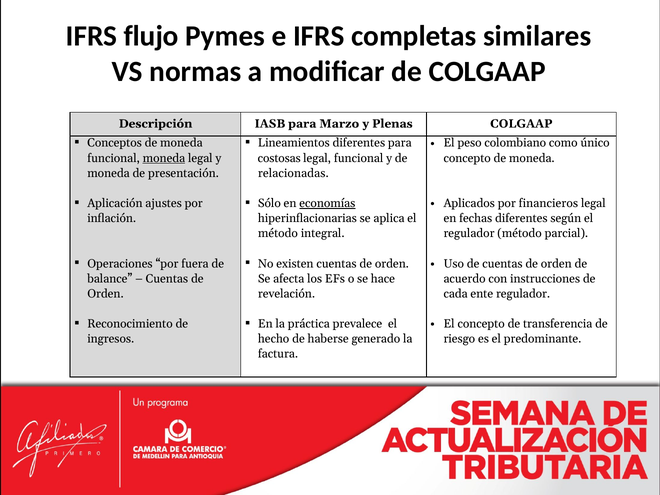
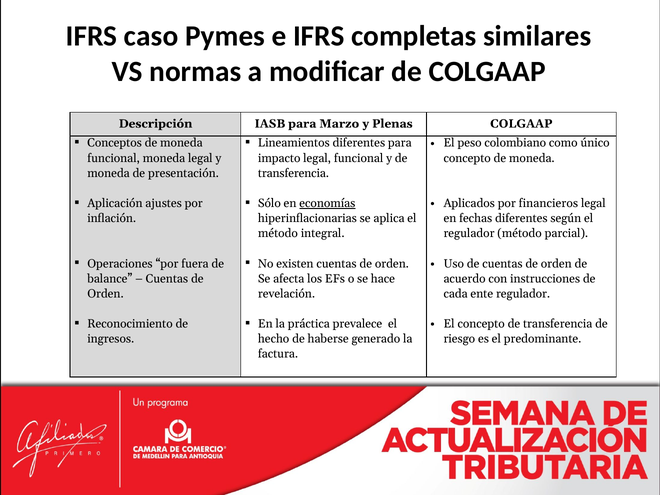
flujo: flujo -> caso (151, 36)
moneda underline: present -> none (164, 158)
costosas: costosas -> impacto (279, 158)
relacionadas: relacionadas -> transferencia (293, 173)
